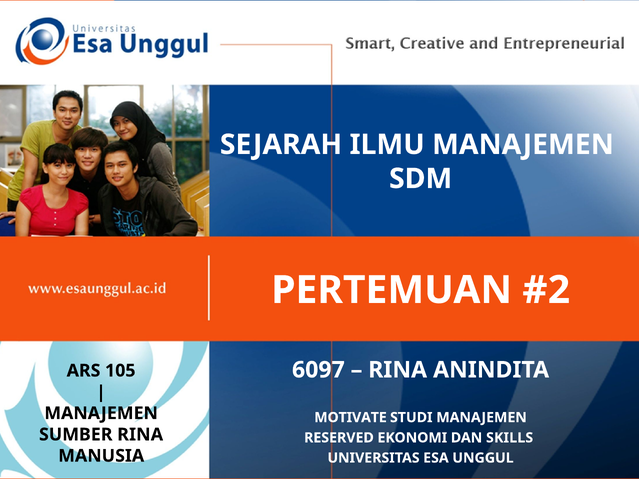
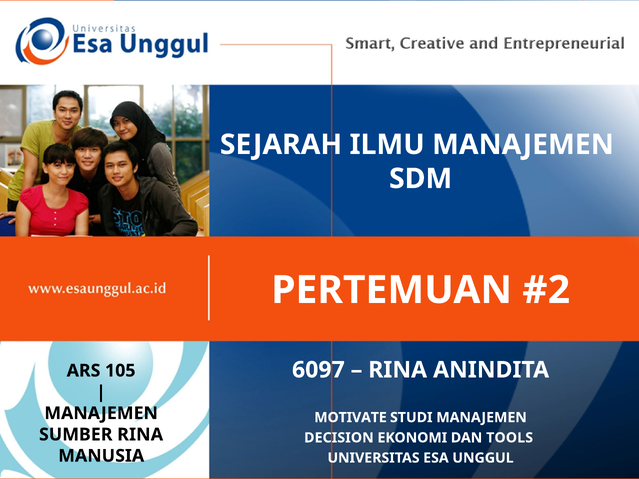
RESERVED: RESERVED -> DECISION (339, 438)
SKILLS: SKILLS -> TOOLS (510, 438)
